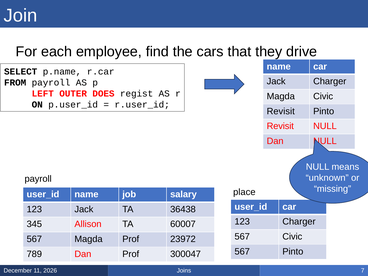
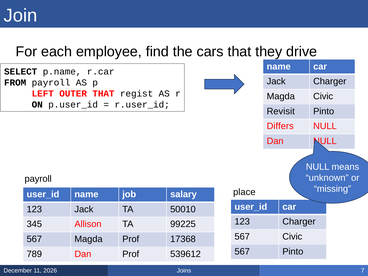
OUTER DOES: DOES -> THAT (103, 94)
Revisit: Revisit -> Differs (280, 126)
36438: 36438 -> 50010 (183, 209)
60007: 60007 -> 99225 (183, 224)
23972: 23972 -> 17368 (183, 239)
300047: 300047 -> 539612 (186, 254)
